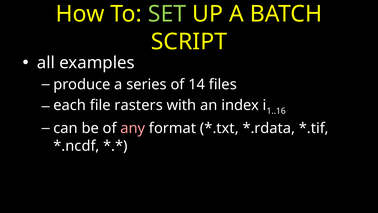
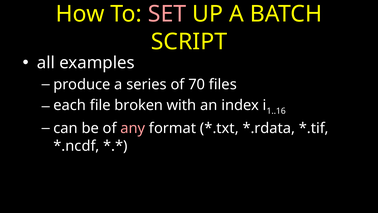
SET colour: light green -> pink (167, 14)
14: 14 -> 70 (197, 84)
rasters: rasters -> broken (139, 105)
